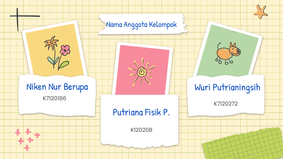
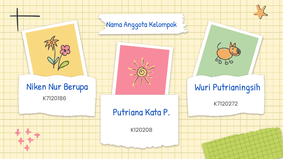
Fisik: Fisik -> Kata (153, 112)
